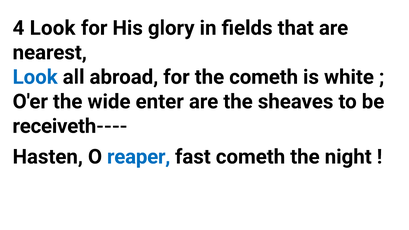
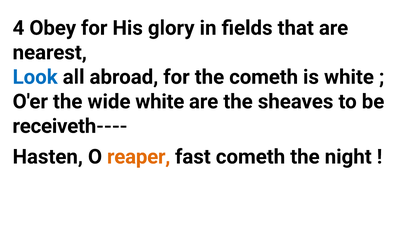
4 Look: Look -> Obey (53, 28)
wide enter: enter -> white (160, 102)
reaper colour: blue -> orange (139, 157)
